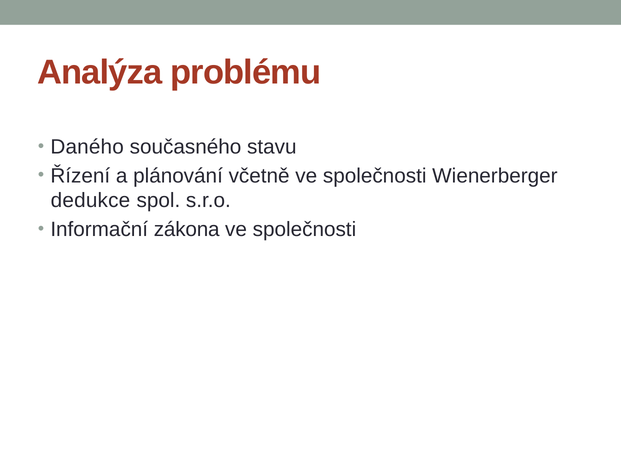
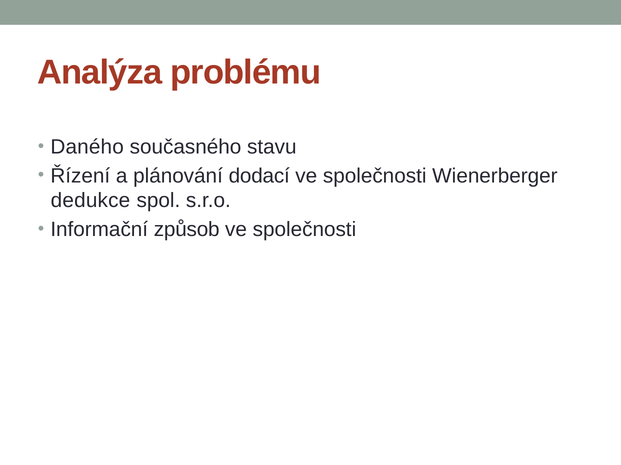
včetně: včetně -> dodací (259, 176)
zákona: zákona -> způsob (187, 230)
